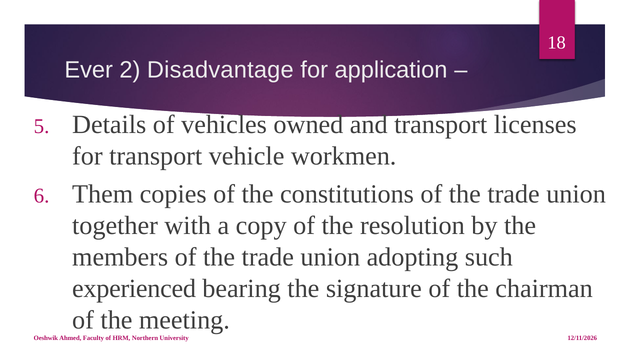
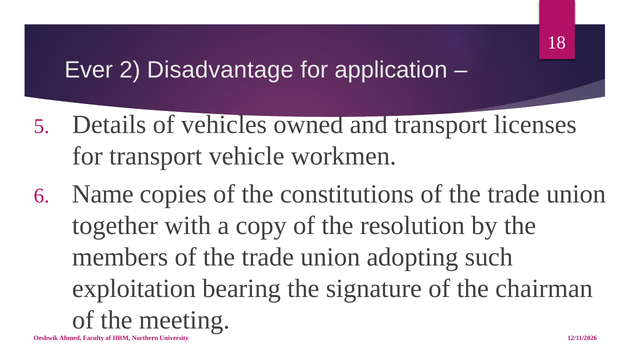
Them: Them -> Name (103, 194)
experienced: experienced -> exploitation (134, 289)
